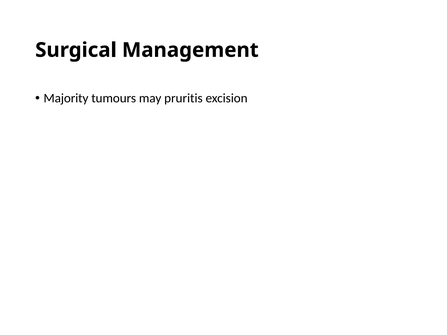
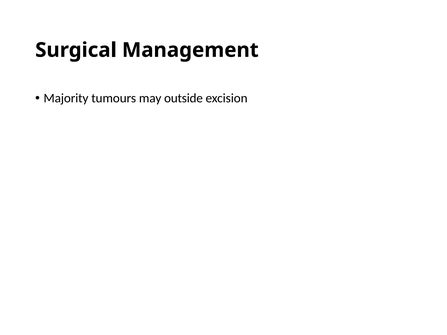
pruritis: pruritis -> outside (183, 98)
